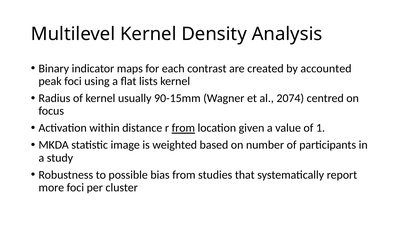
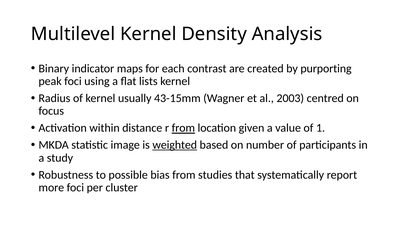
accounted: accounted -> purporting (326, 69)
90-15mm: 90-15mm -> 43-15mm (177, 98)
2074: 2074 -> 2003 (290, 98)
weighted underline: none -> present (175, 145)
